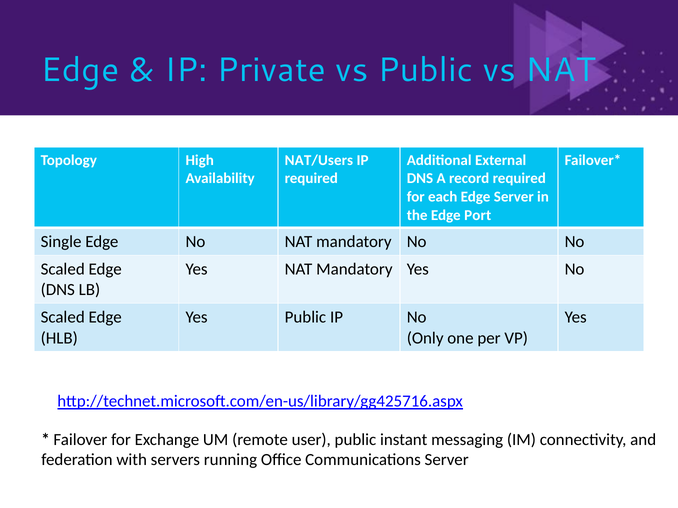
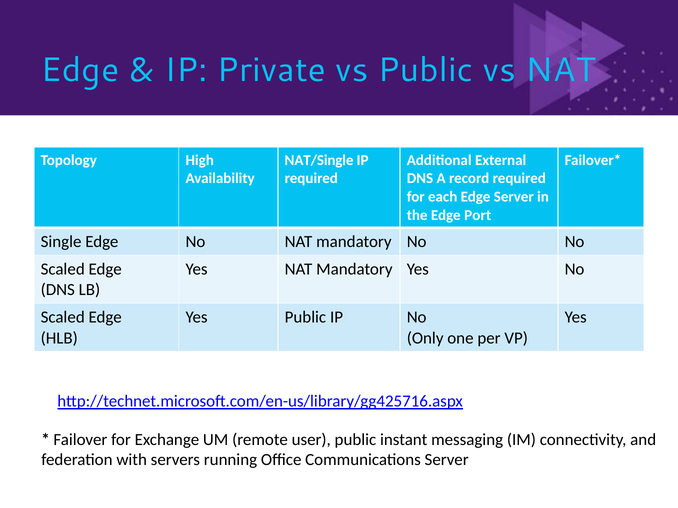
NAT/Users: NAT/Users -> NAT/Single (319, 160)
